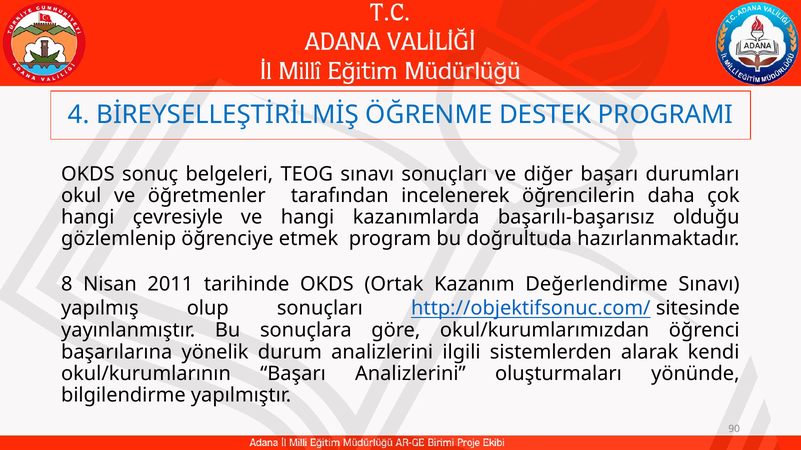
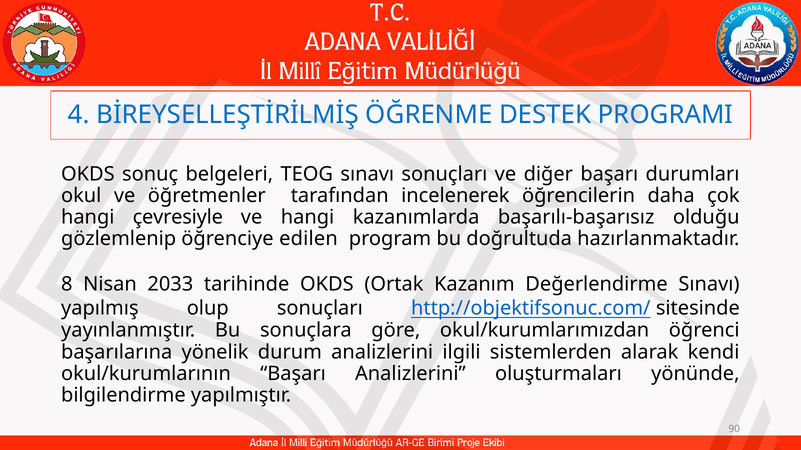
etmek: etmek -> edilen (308, 239)
2011: 2011 -> 2033 (170, 285)
